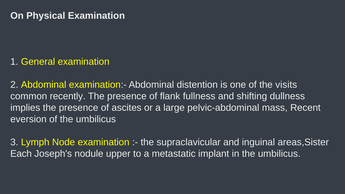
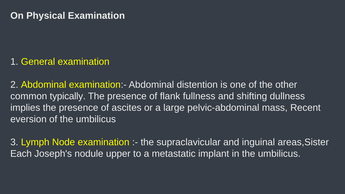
visits: visits -> other (286, 85)
recently: recently -> typically (68, 96)
